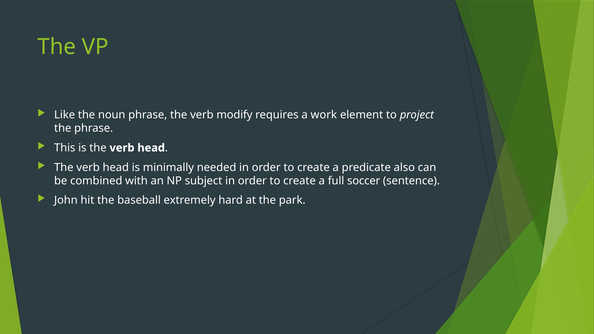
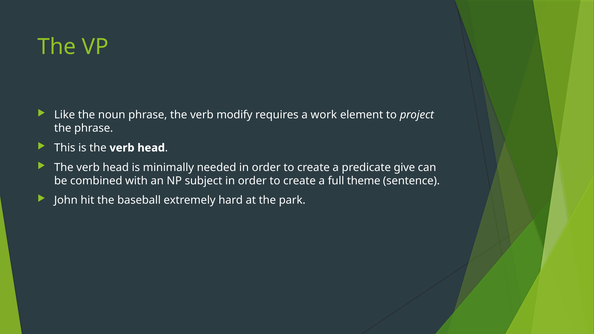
also: also -> give (404, 167)
soccer: soccer -> theme (364, 181)
